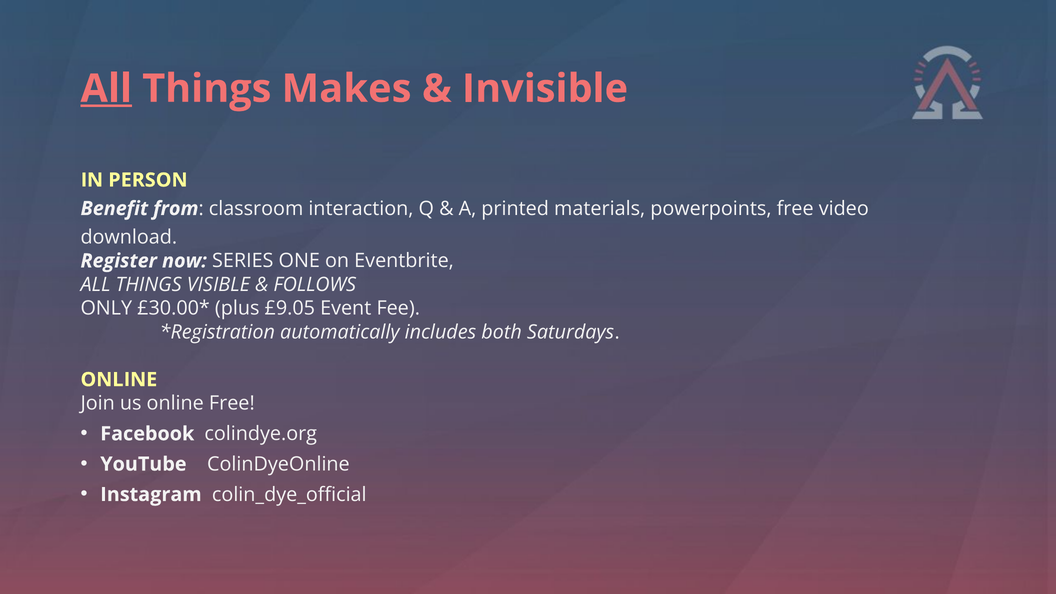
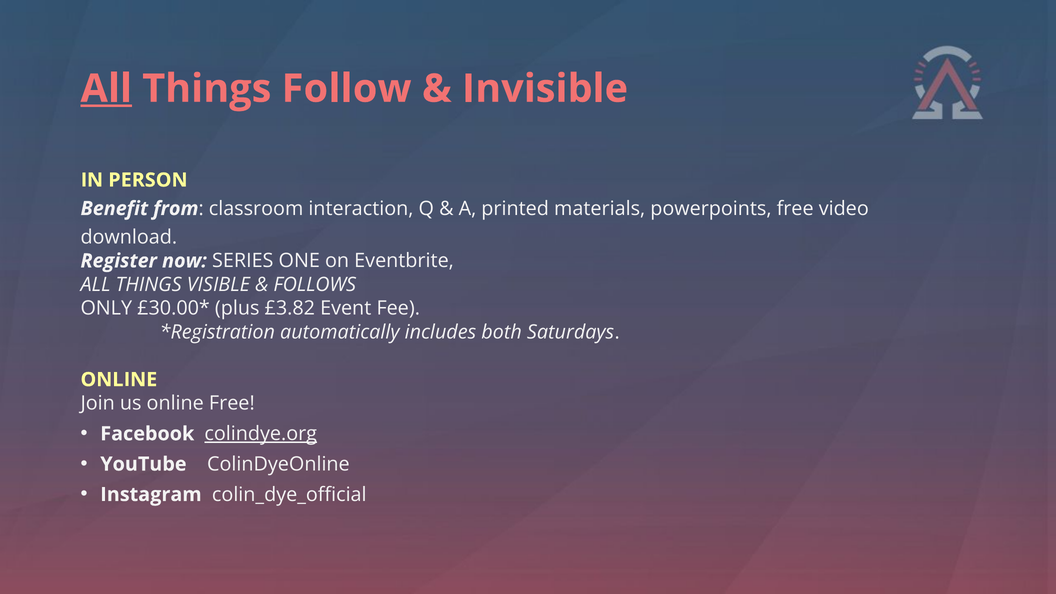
Makes: Makes -> Follow (347, 89)
£9.05: £9.05 -> £3.82 (290, 308)
colindye.org underline: none -> present (261, 434)
